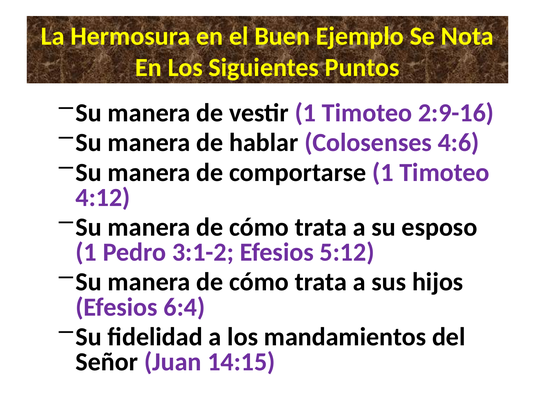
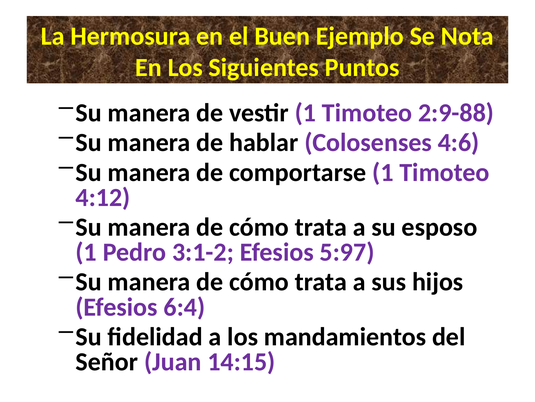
2:9-16: 2:9-16 -> 2:9-88 (456, 113)
5:12: 5:12 -> 5:97 (347, 252)
